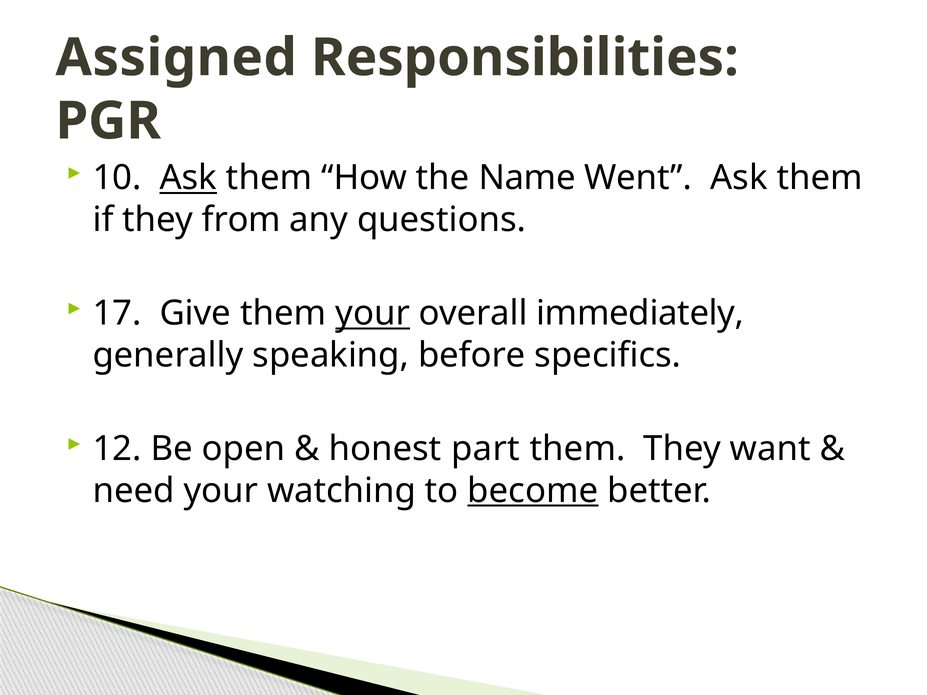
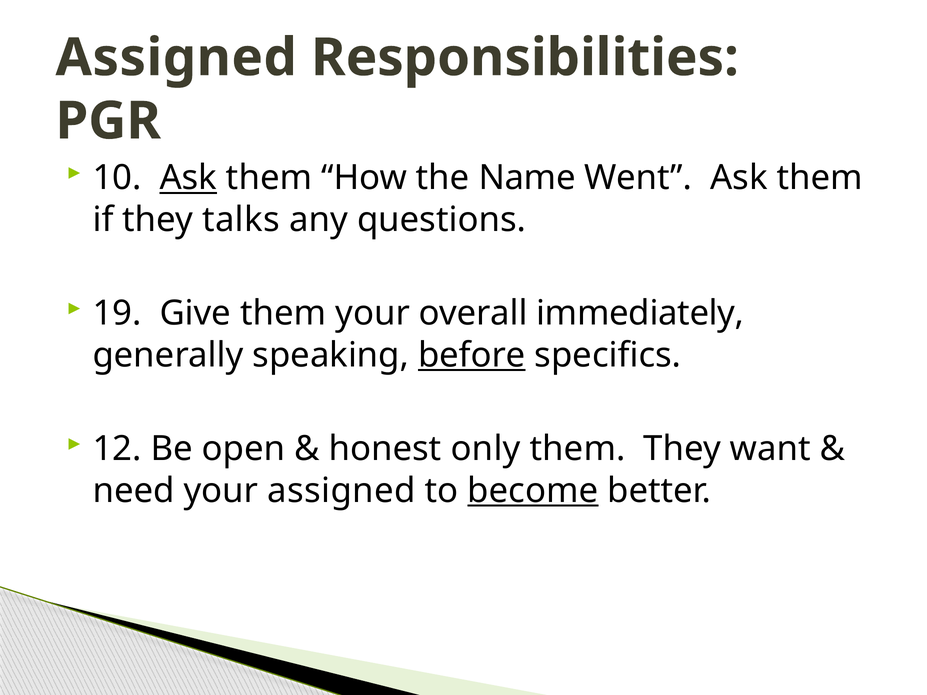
from: from -> talks (241, 220)
17: 17 -> 19 (117, 314)
your underline: present -> none (373, 314)
before underline: none -> present (472, 355)
part: part -> only (486, 449)
your watching: watching -> assigned (341, 491)
